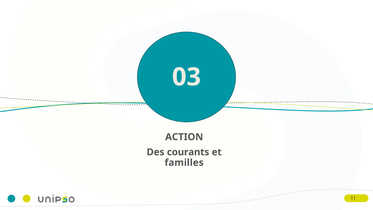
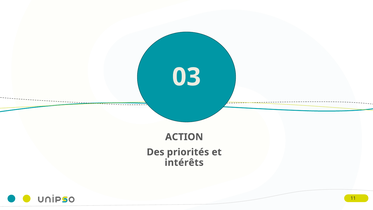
courants: courants -> priorités (188, 152)
familles: familles -> intérêts (184, 162)
